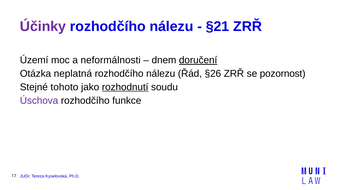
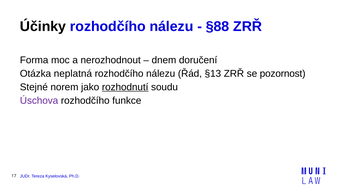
Účinky colour: purple -> black (43, 27)
§21: §21 -> §88 (218, 27)
Území: Území -> Forma (34, 60)
neformálnosti: neformálnosti -> nerozhodnout (111, 60)
doručení underline: present -> none (198, 60)
§26: §26 -> §13 (213, 74)
tohoto: tohoto -> norem (64, 87)
